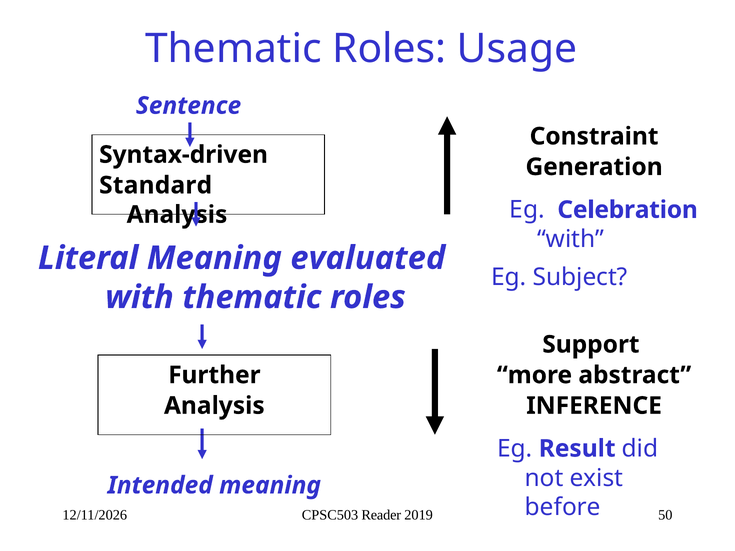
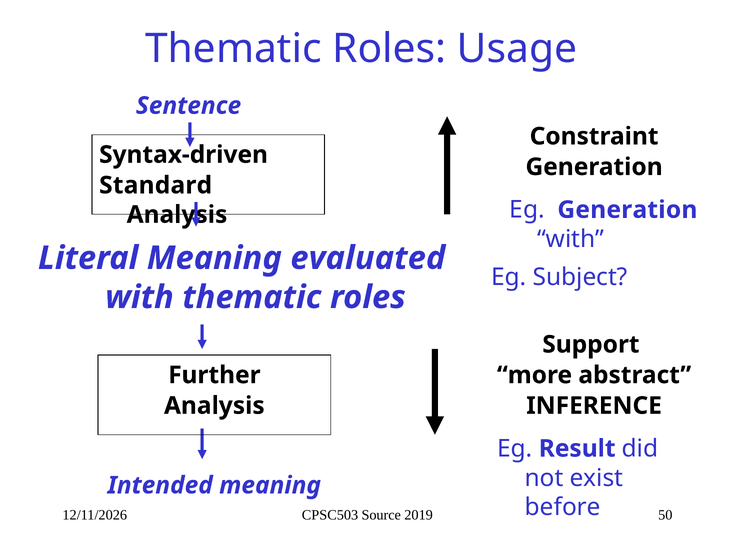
Eg Celebration: Celebration -> Generation (627, 210)
Reader: Reader -> Source (381, 516)
